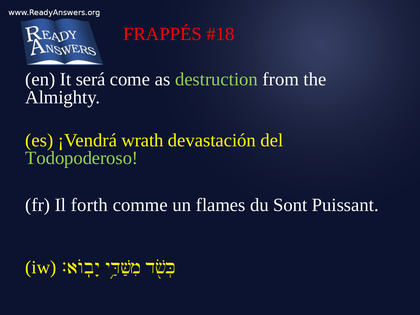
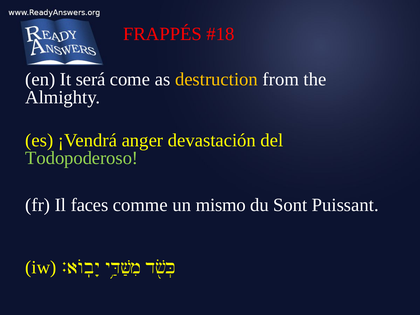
destruction colour: light green -> yellow (217, 79)
wrath: wrath -> anger (142, 140)
forth: forth -> faces (90, 205)
flames: flames -> mismo (221, 205)
